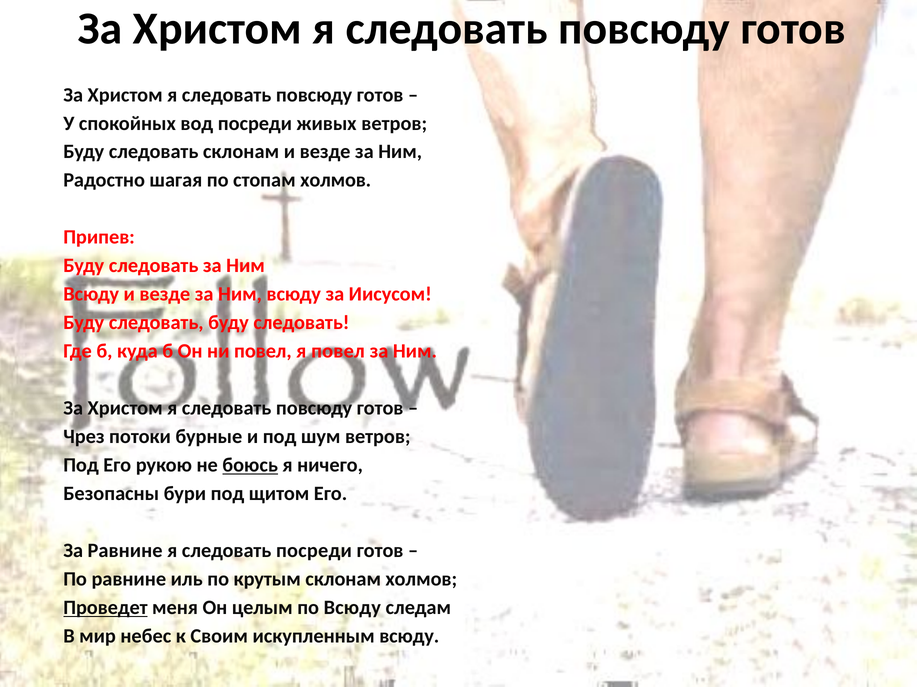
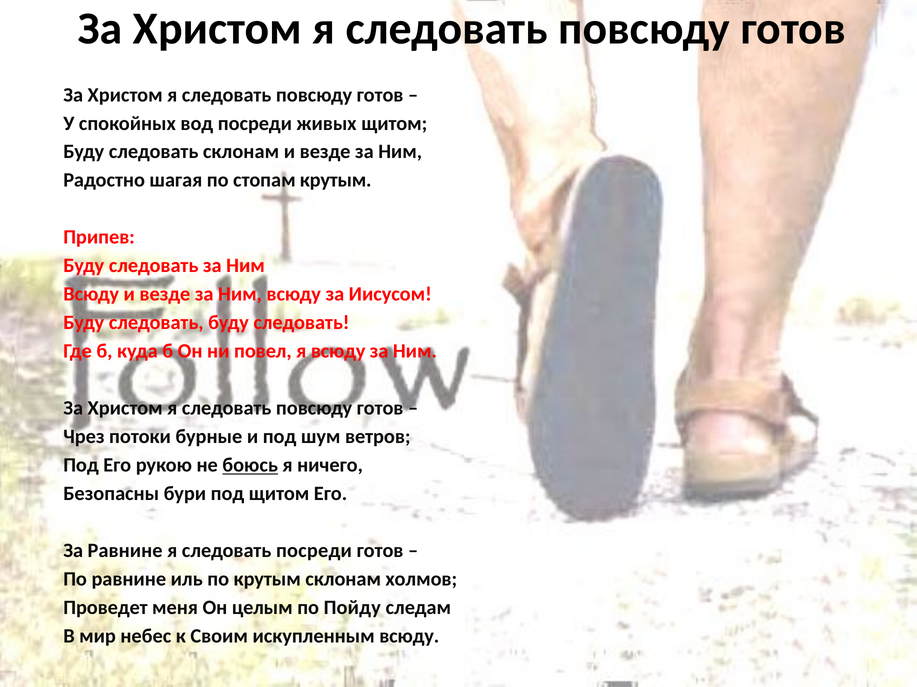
живых ветров: ветров -> щитом (394, 123)
стопам холмов: холмов -> крутым (336, 180)
я повел: повел -> всюду (338, 352)
Проведет underline: present -> none (105, 608)
по Всюду: Всюду -> Пойду (352, 608)
